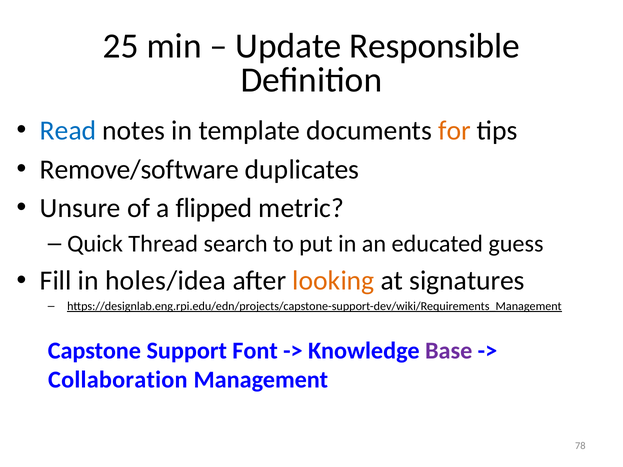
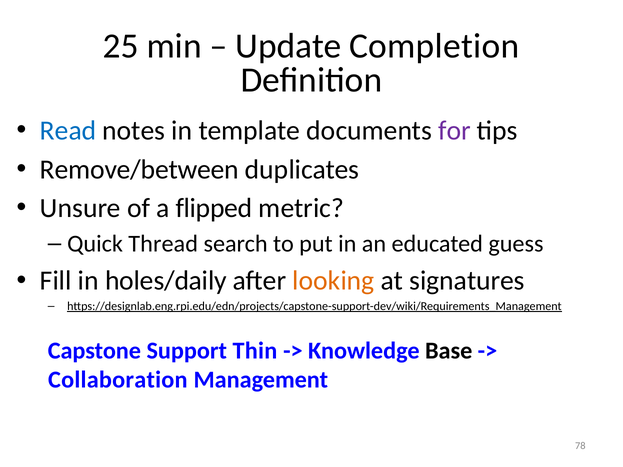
Responsible: Responsible -> Completion (434, 46)
for colour: orange -> purple (454, 131)
Remove/software: Remove/software -> Remove/between (139, 170)
holes/idea: holes/idea -> holes/daily (166, 281)
Font: Font -> Thin (255, 351)
Base colour: purple -> black (449, 351)
